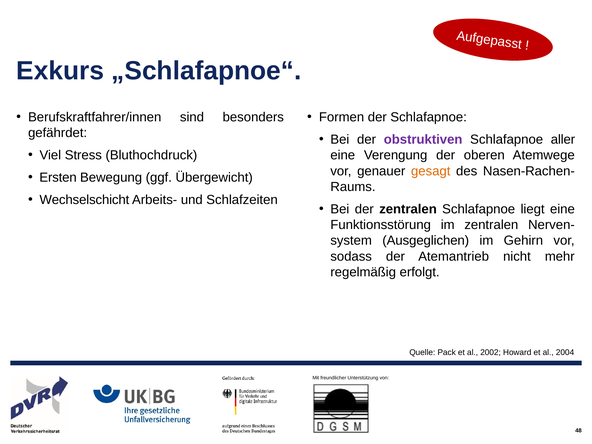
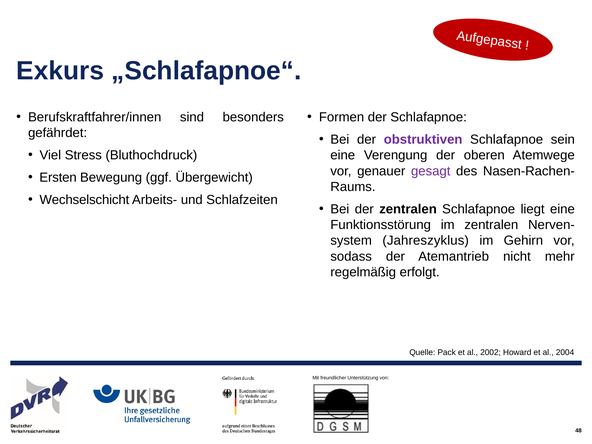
aller: aller -> sein (563, 140)
gesagt colour: orange -> purple (431, 171)
Ausgeglichen: Ausgeglichen -> Jahreszyklus (426, 241)
